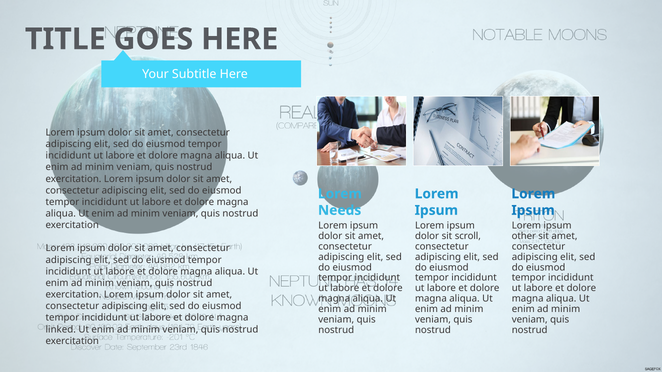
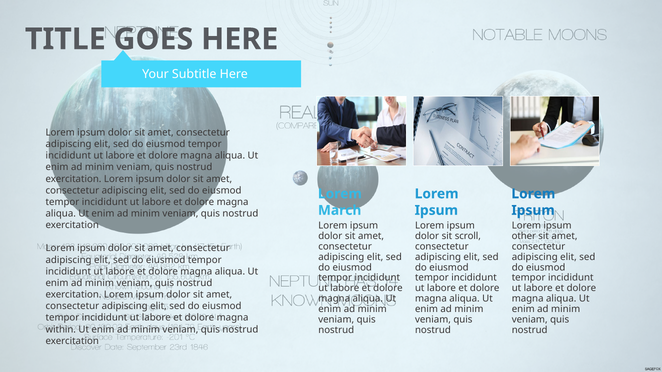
Needs: Needs -> March (340, 211)
linked: linked -> within (61, 330)
